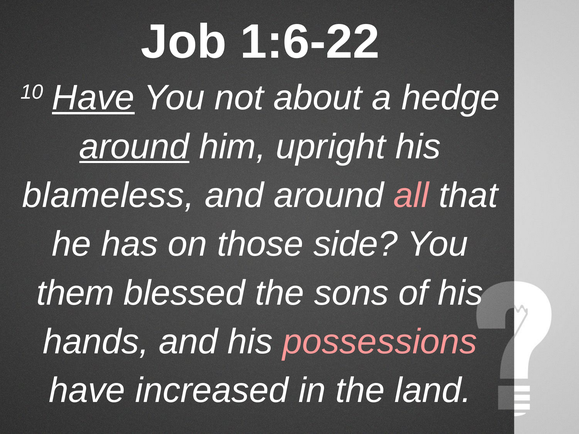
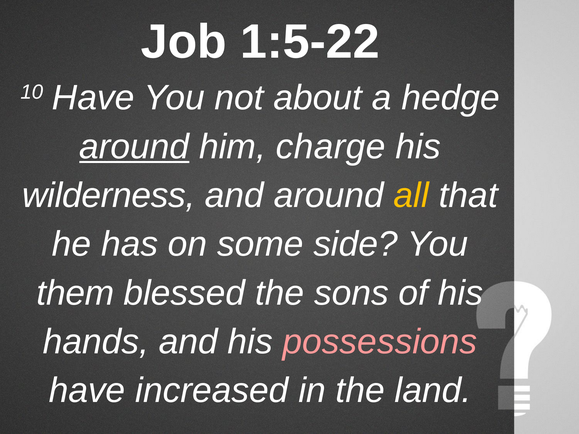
1:6-22: 1:6-22 -> 1:5-22 (310, 42)
Have underline: present -> none (93, 98)
upright: upright -> charge (331, 147)
blameless: blameless -> wilderness (109, 196)
all colour: pink -> yellow (411, 196)
those: those -> some (260, 244)
